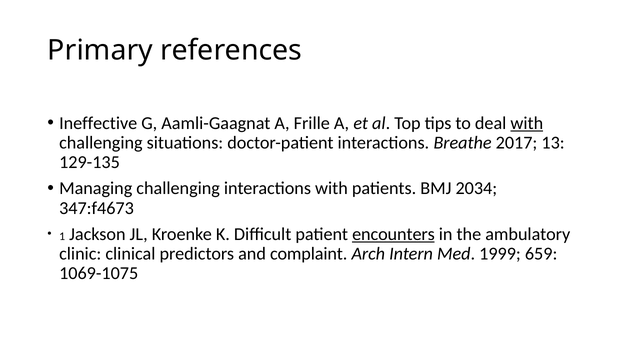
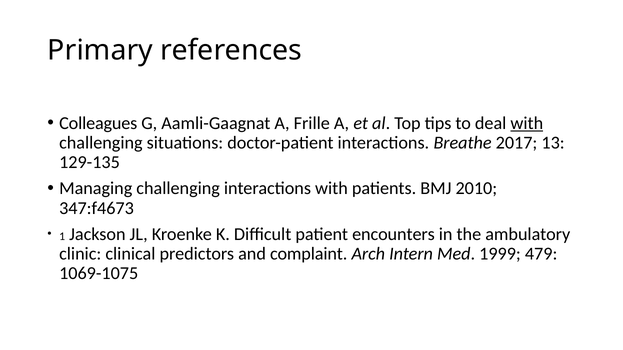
Ineffective: Ineffective -> Colleagues (98, 123)
2034: 2034 -> 2010 (476, 189)
encounters underline: present -> none (393, 234)
659: 659 -> 479 (541, 254)
